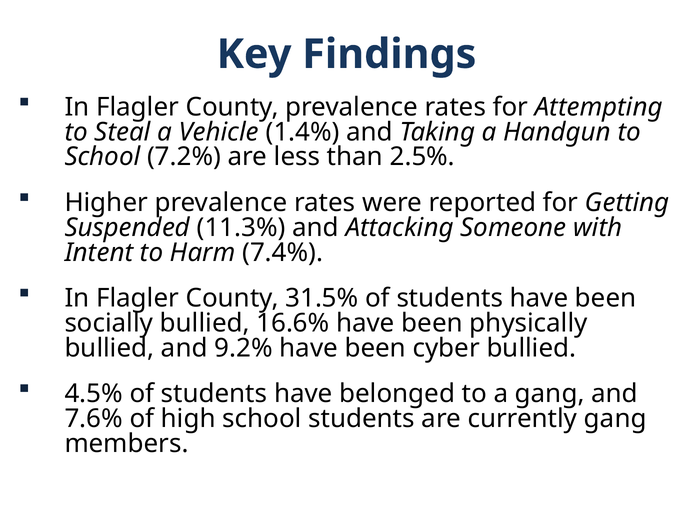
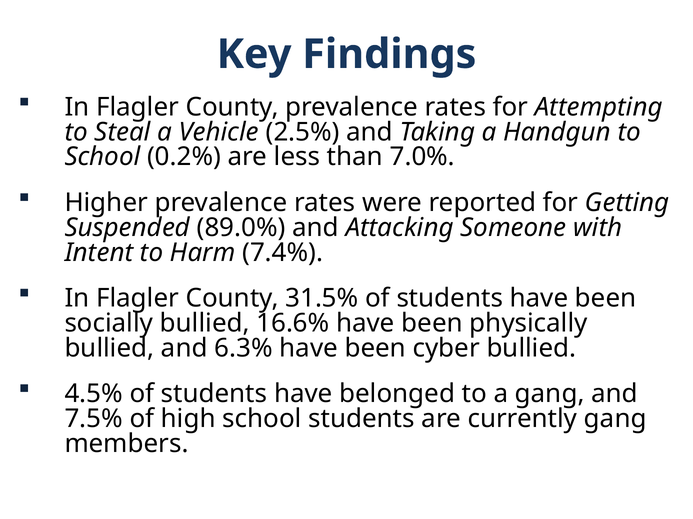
1.4%: 1.4% -> 2.5% (303, 132)
7.2%: 7.2% -> 0.2% (184, 157)
2.5%: 2.5% -> 7.0% (422, 157)
11.3%: 11.3% -> 89.0% (241, 228)
9.2%: 9.2% -> 6.3% (243, 349)
7.6%: 7.6% -> 7.5% (94, 419)
